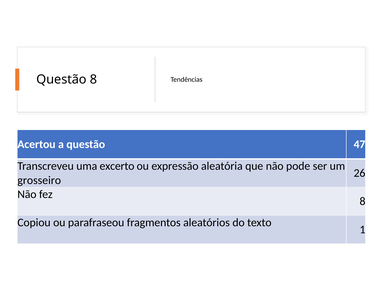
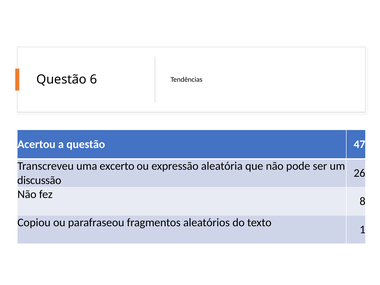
Questão 8: 8 -> 6 (94, 79)
grosseiro: grosseiro -> discussão (39, 180)
